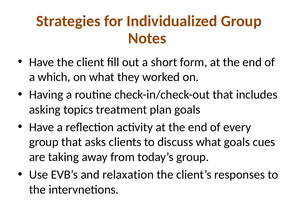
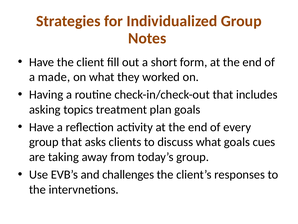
which: which -> made (54, 77)
relaxation: relaxation -> challenges (128, 174)
